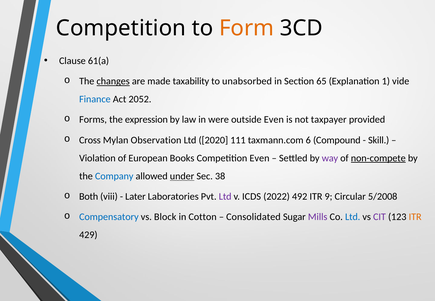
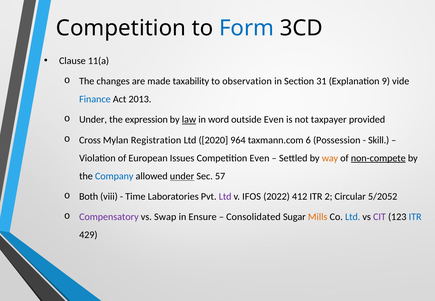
Form colour: orange -> blue (247, 28)
61(a: 61(a -> 11(a (99, 61)
changes underline: present -> none (113, 81)
unabsorbed: unabsorbed -> observation (247, 81)
65: 65 -> 31 (321, 81)
1: 1 -> 9 (386, 81)
2052: 2052 -> 2013 (140, 99)
Forms: Forms -> Under (93, 120)
law underline: none -> present (189, 120)
were: were -> word (219, 120)
Observation: Observation -> Registration (156, 140)
111: 111 -> 964 (238, 140)
Compound: Compound -> Possession (337, 140)
Books: Books -> Issues (182, 158)
way colour: purple -> orange (330, 158)
38: 38 -> 57 (220, 176)
Later: Later -> Time (135, 197)
ICDS: ICDS -> IFOS (252, 197)
492: 492 -> 412 (300, 197)
9: 9 -> 2 (329, 197)
5/2008: 5/2008 -> 5/2052 (383, 197)
Compensatory colour: blue -> purple (109, 217)
Block: Block -> Swap (165, 217)
Cotton: Cotton -> Ensure (203, 217)
Mills colour: purple -> orange (318, 217)
ITR colour: orange -> blue (415, 217)
